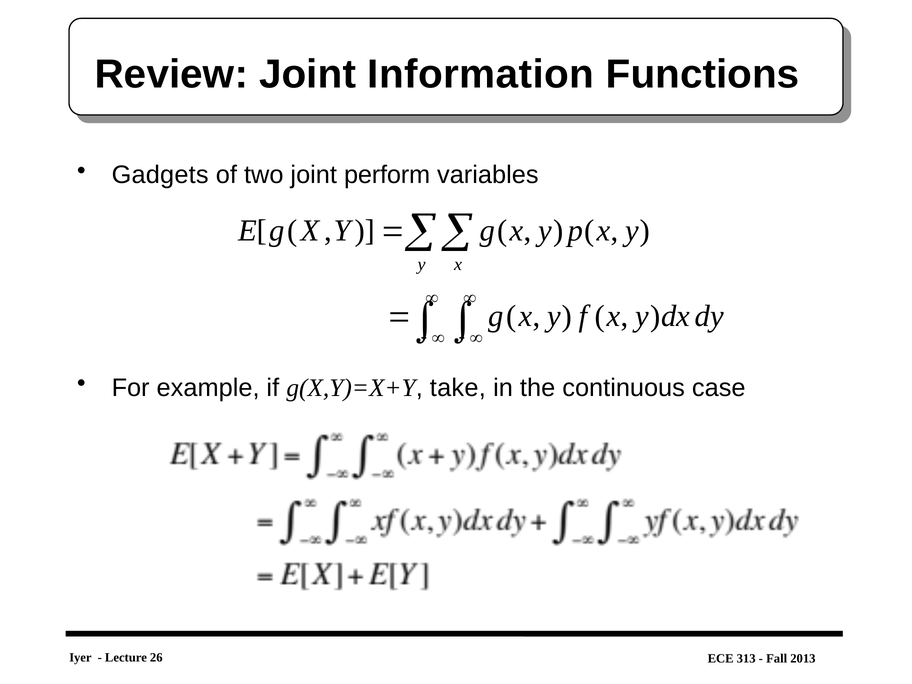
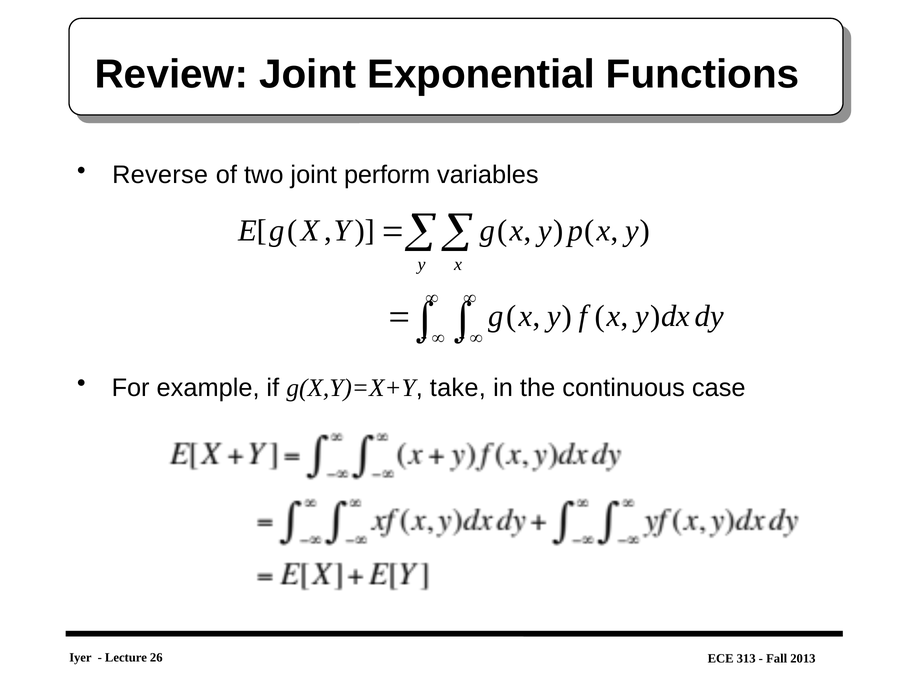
Information: Information -> Exponential (481, 74)
Gadgets: Gadgets -> Reverse (160, 175)
